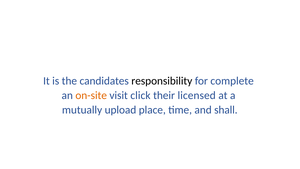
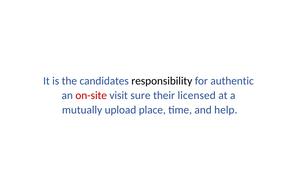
complete: complete -> authentic (232, 81)
on-site colour: orange -> red (91, 95)
click: click -> sure (140, 95)
shall: shall -> help (226, 110)
